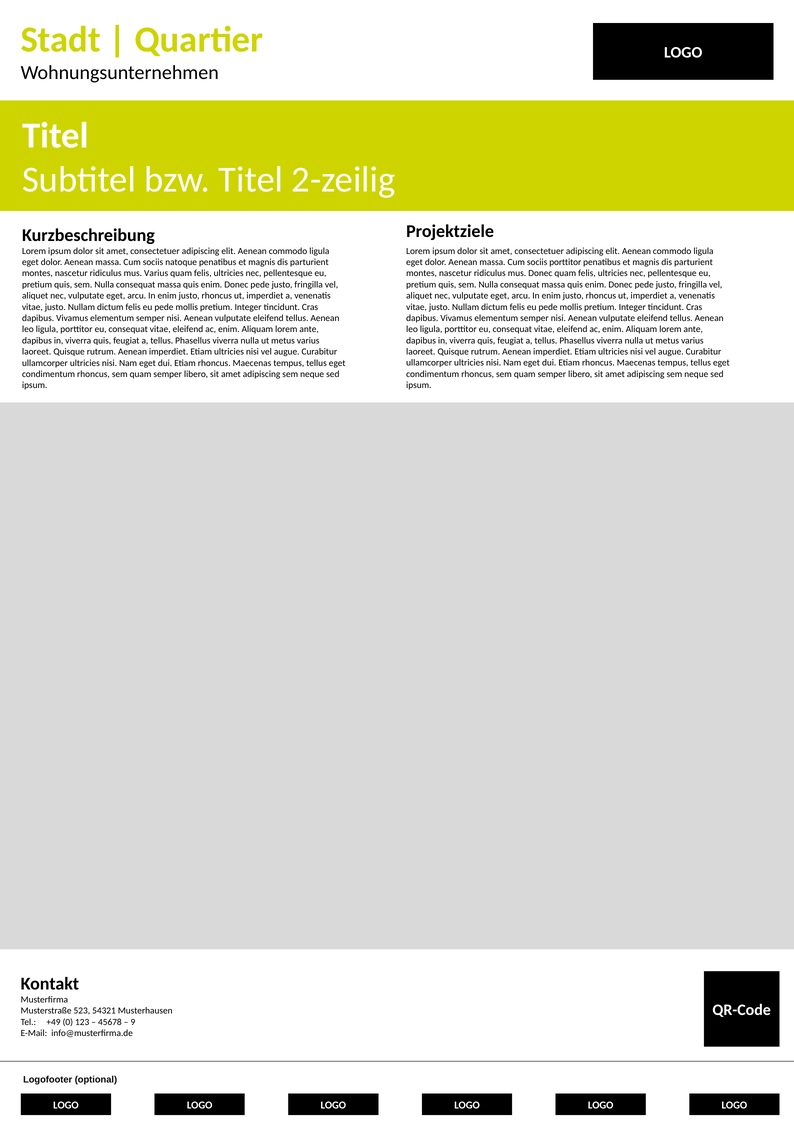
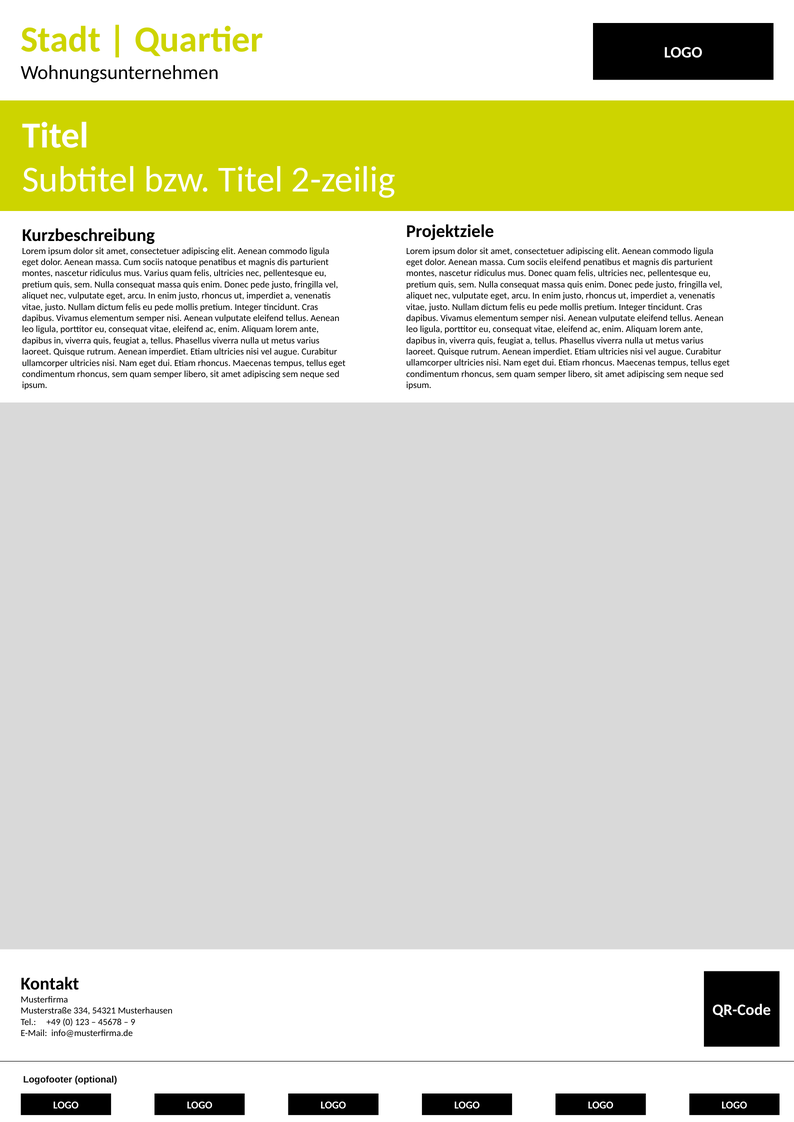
sociis porttitor: porttitor -> eleifend (565, 262)
523: 523 -> 334 (82, 1011)
